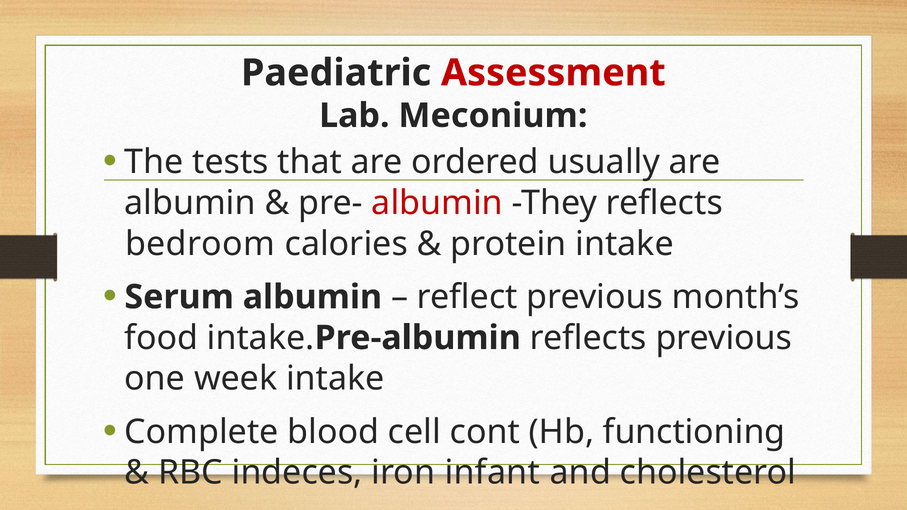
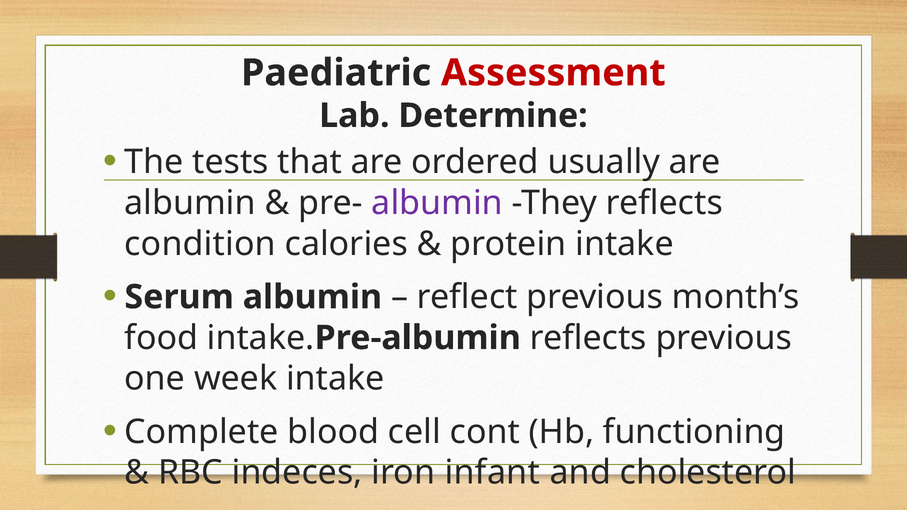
Meconium: Meconium -> Determine (493, 116)
albumin colour: red -> purple (437, 203)
bedroom: bedroom -> condition (200, 244)
